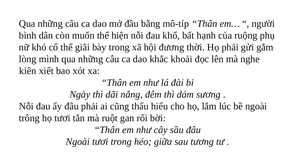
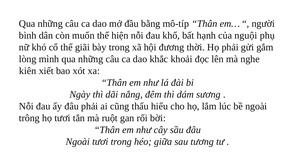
ruộng: ruộng -> nguội (246, 35)
